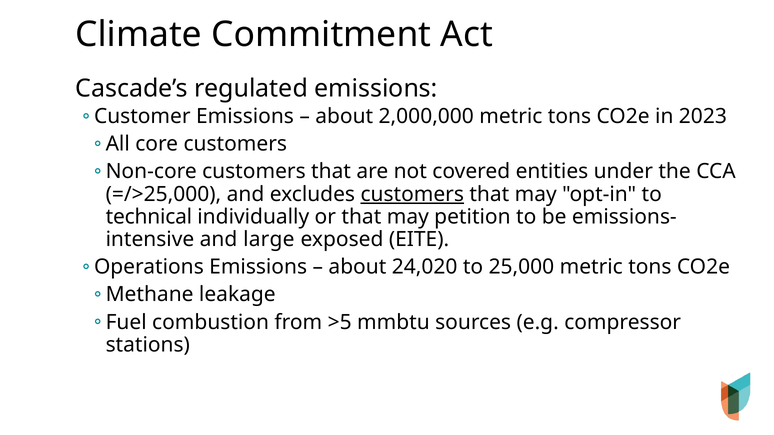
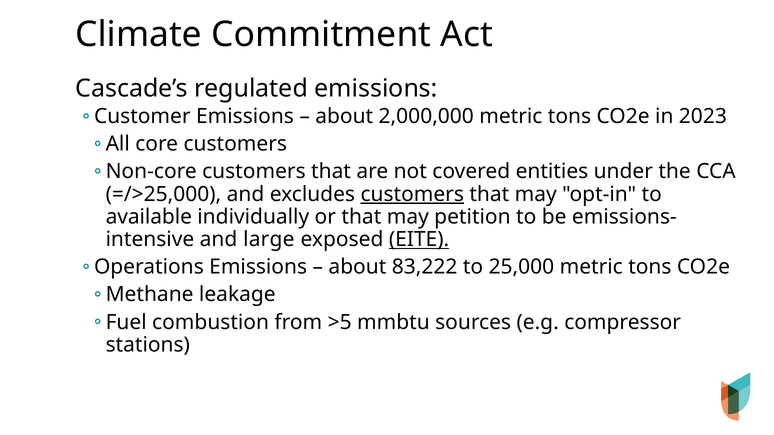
technical: technical -> available (149, 217)
EITE underline: none -> present (419, 240)
24,020: 24,020 -> 83,222 (425, 267)
